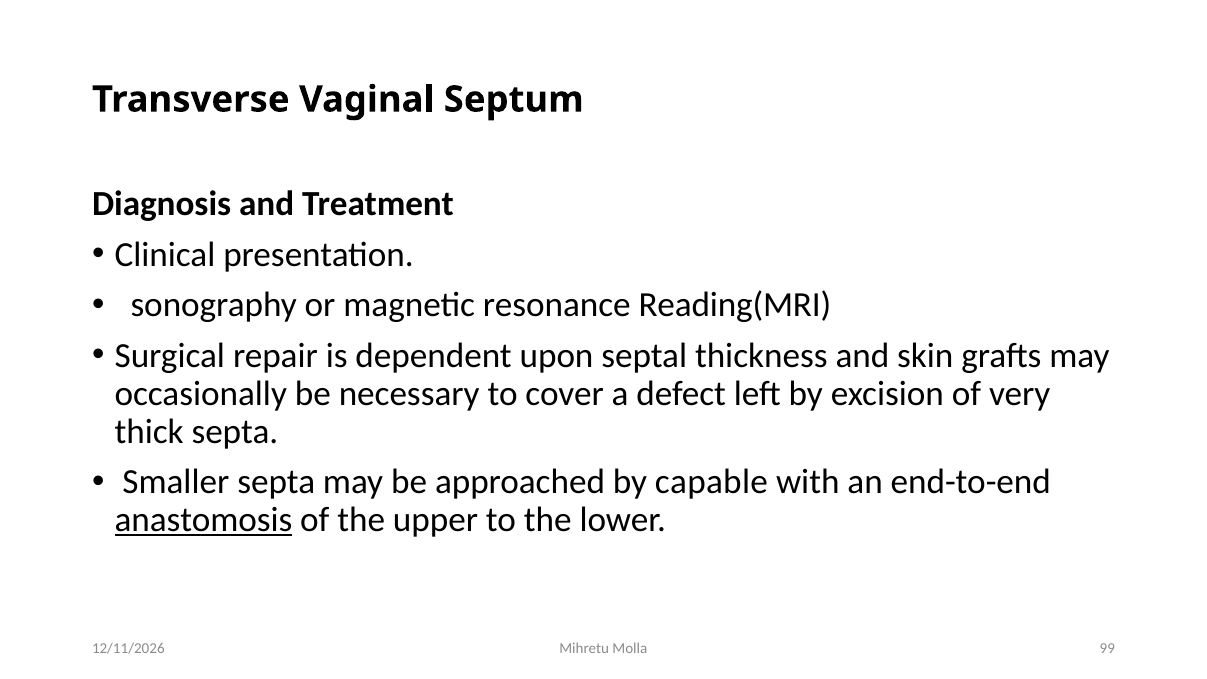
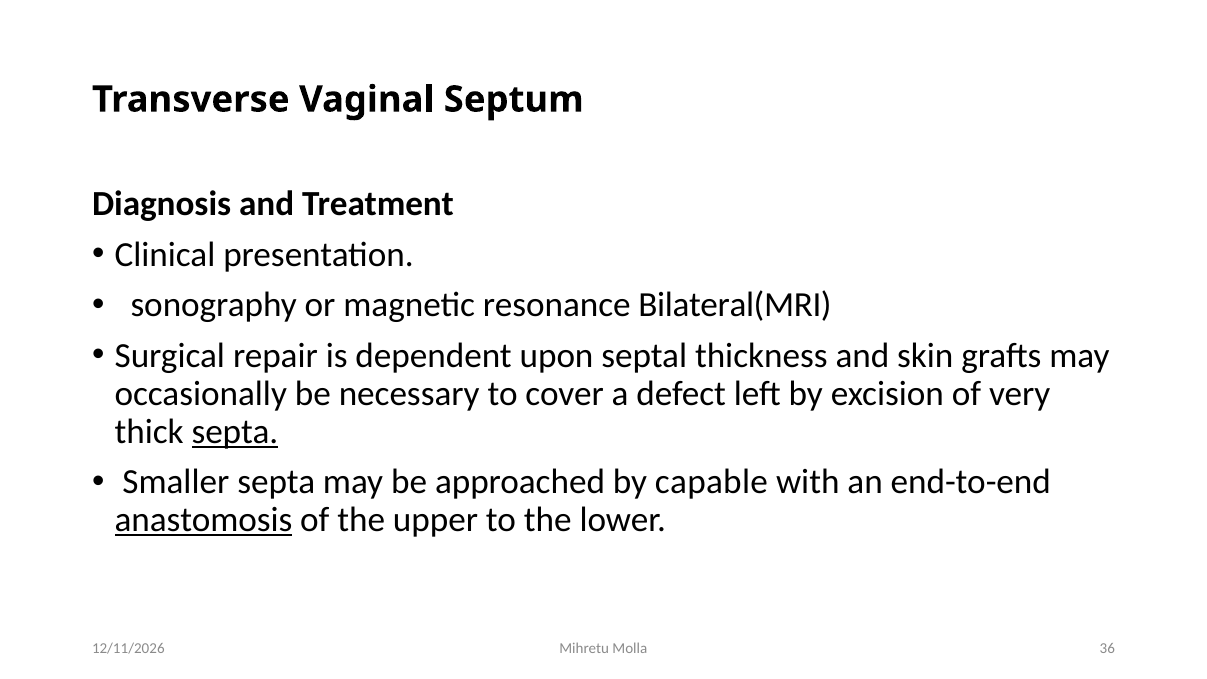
Reading(MRI: Reading(MRI -> Bilateral(MRI (735, 305)
septa underline: none -> present (235, 432)
99: 99 -> 36 (1107, 648)
